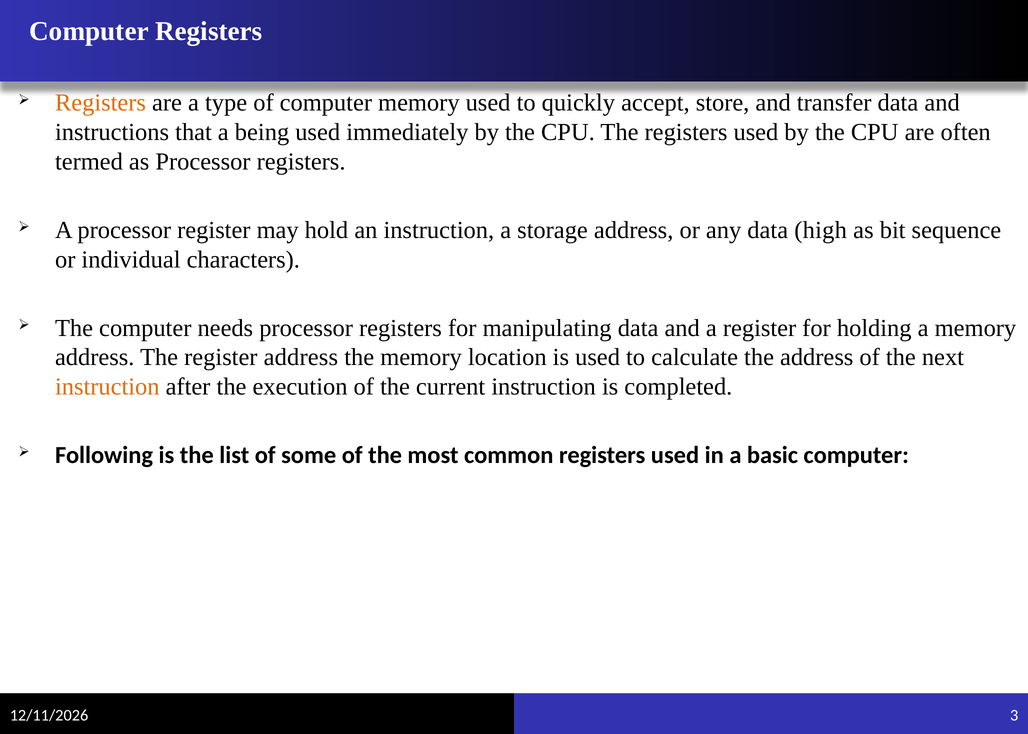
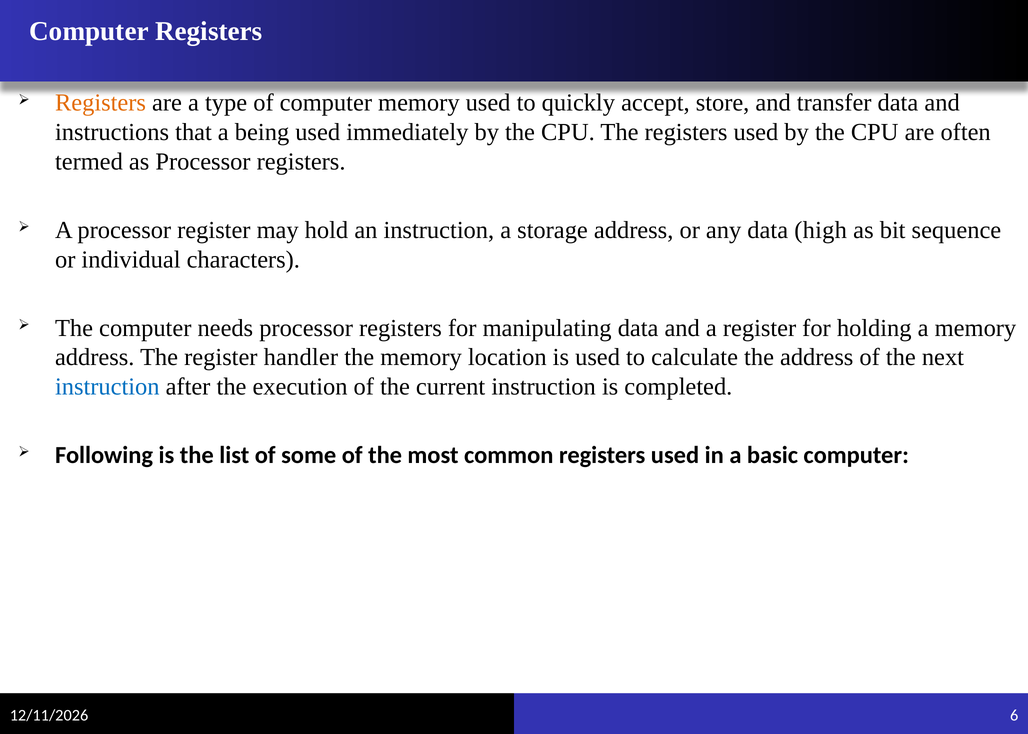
register address: address -> handler (301, 357)
instruction colour: orange -> blue (107, 387)
3: 3 -> 6 (1014, 716)
